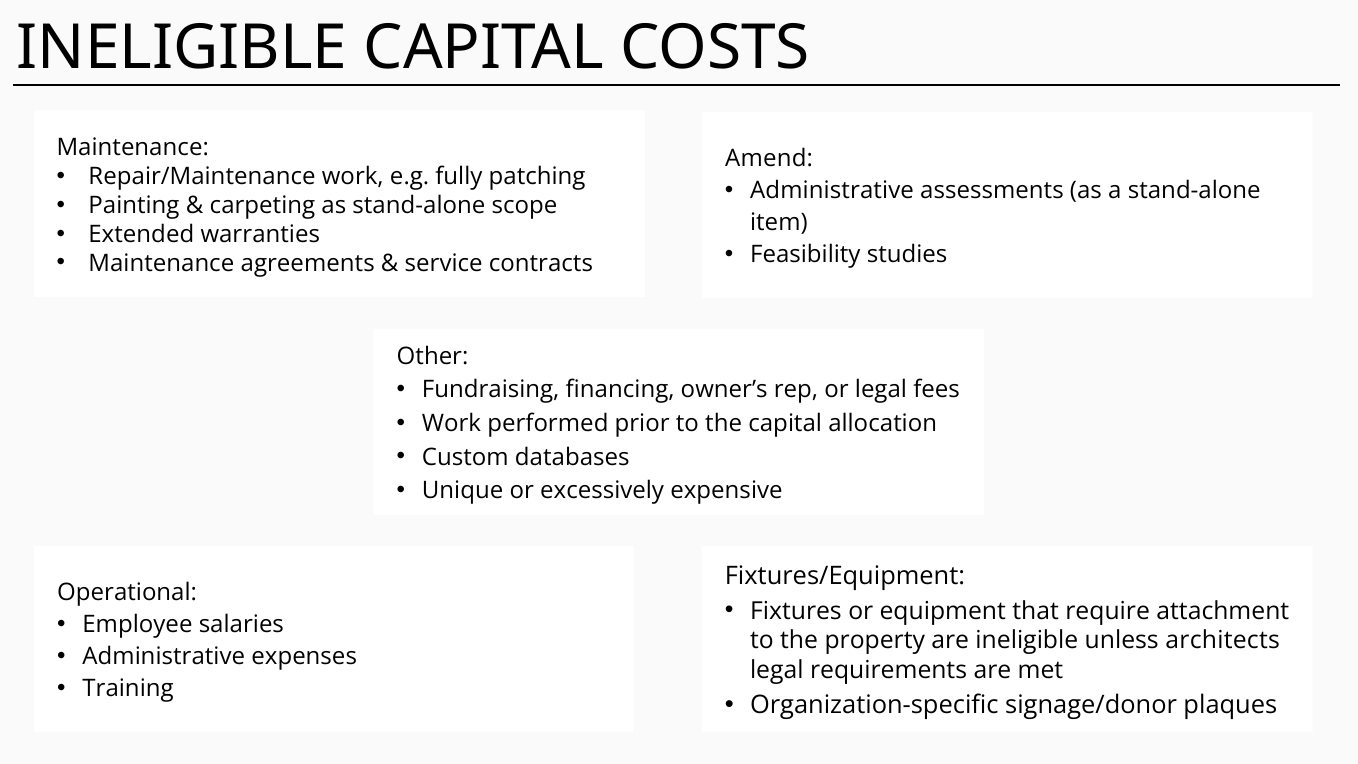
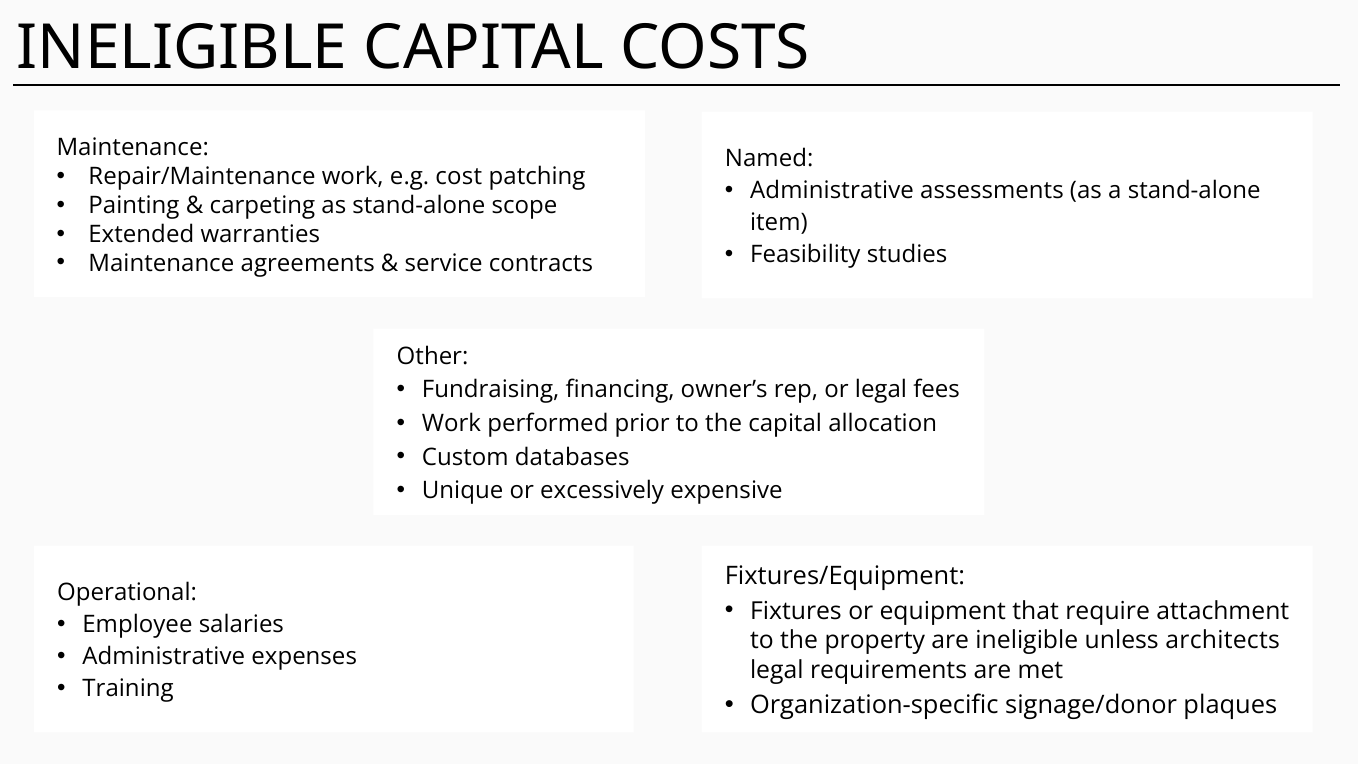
Amend: Amend -> Named (769, 159)
fully: fully -> cost (459, 177)
